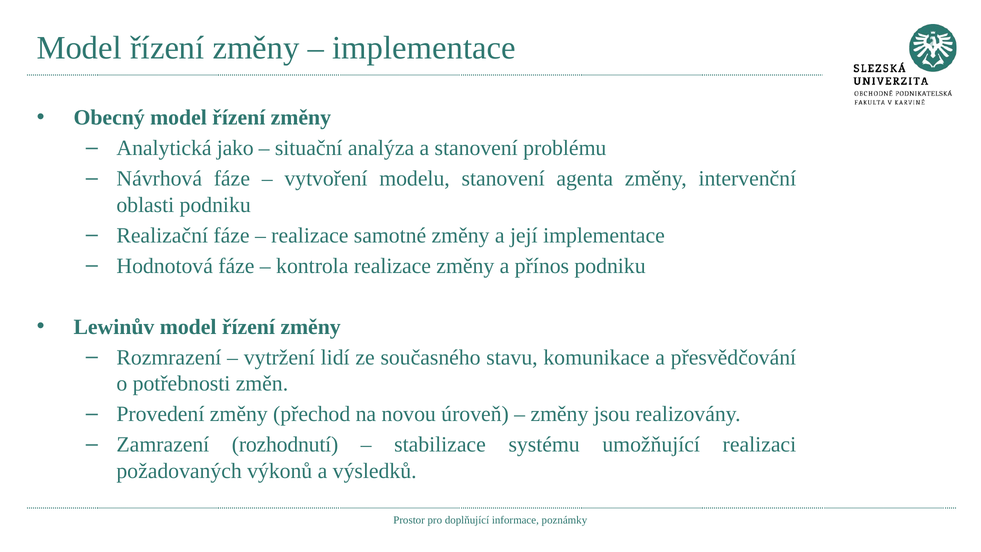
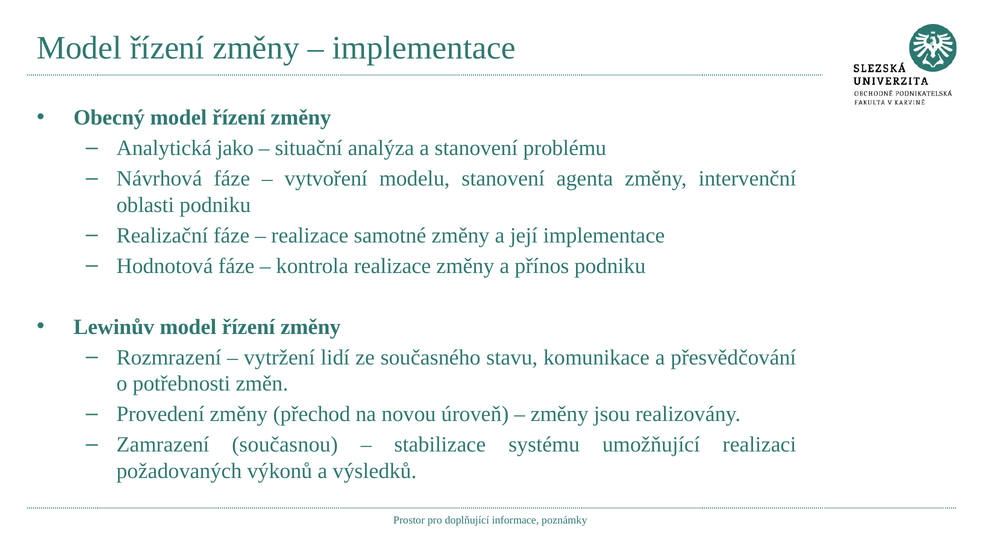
rozhodnutí: rozhodnutí -> současnou (285, 445)
